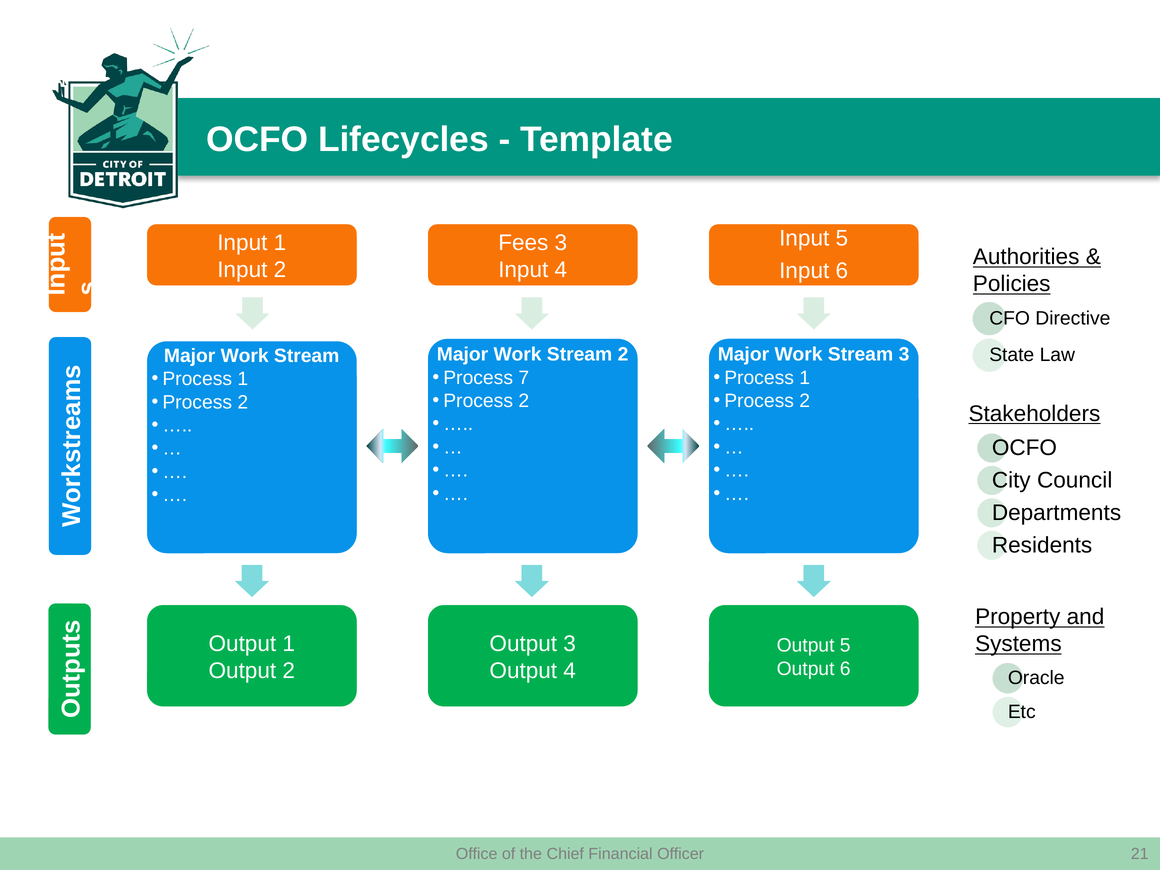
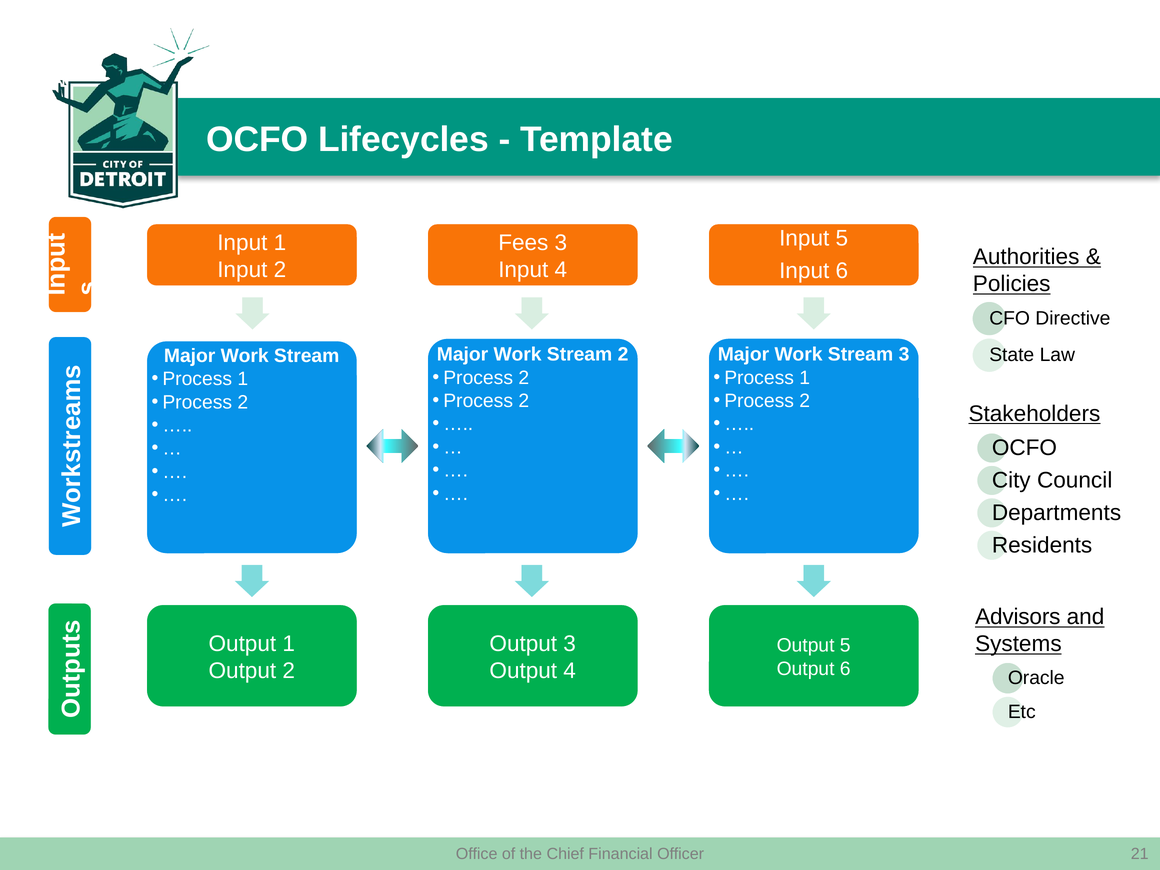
7: 7 -> 2 (524, 378)
Property: Property -> Advisors (1018, 617)
